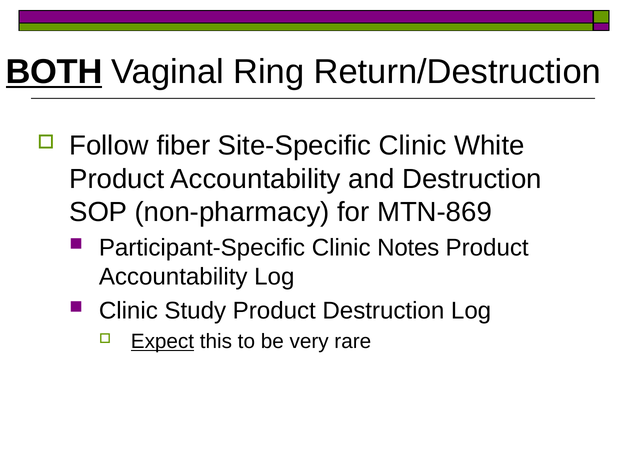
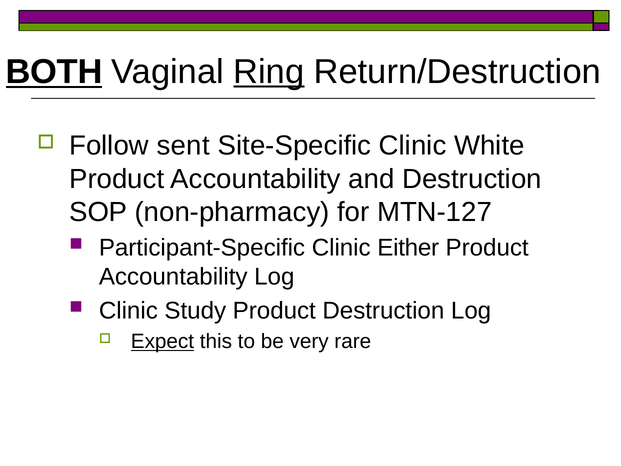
Ring underline: none -> present (269, 72)
fiber: fiber -> sent (183, 146)
MTN-869: MTN-869 -> MTN-127 (435, 212)
Notes: Notes -> Either (408, 248)
